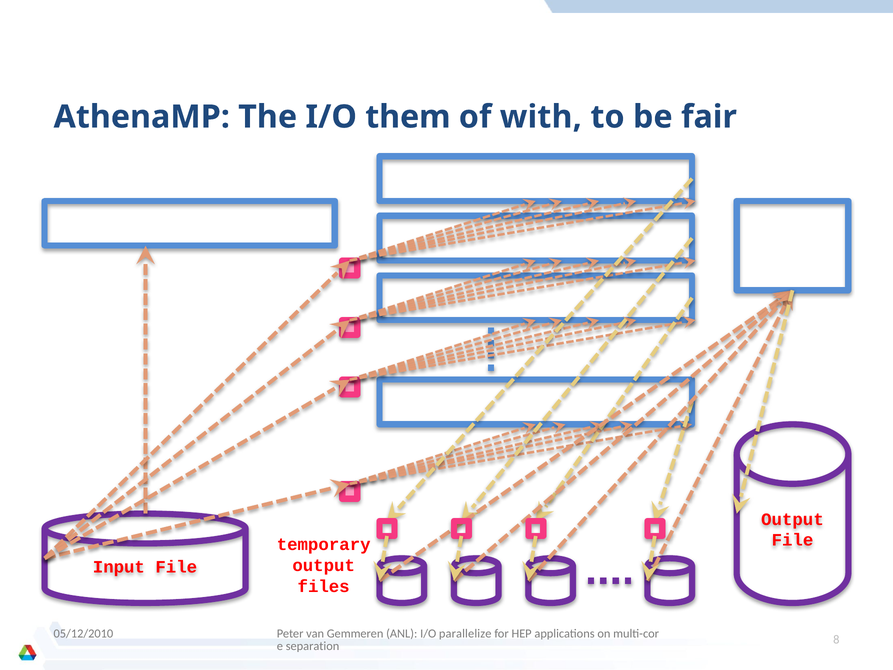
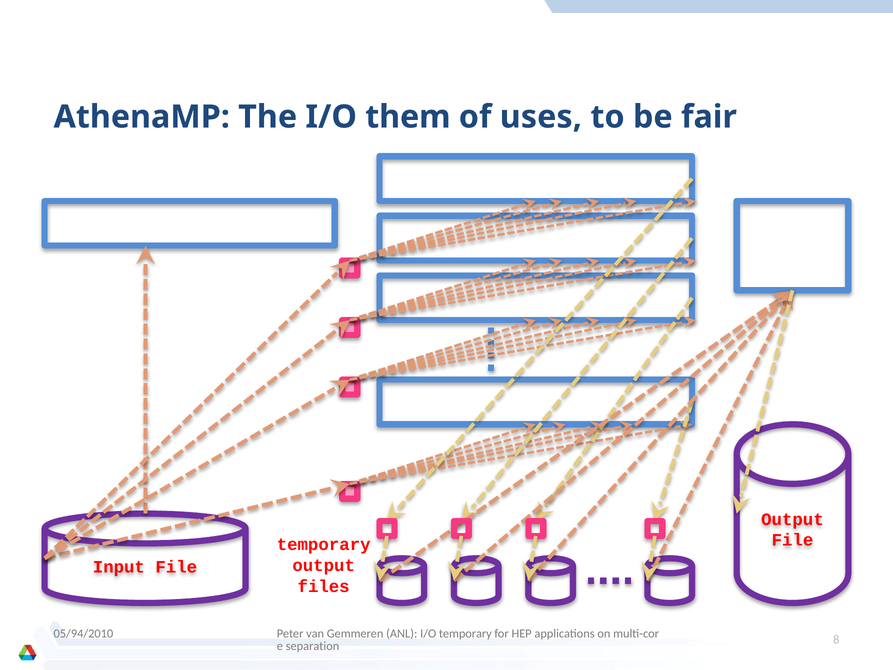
with: with -> uses (541, 117)
05/12/2010: 05/12/2010 -> 05/94/2010 (83, 634)
I/O parallelize: parallelize -> temporary (465, 634)
